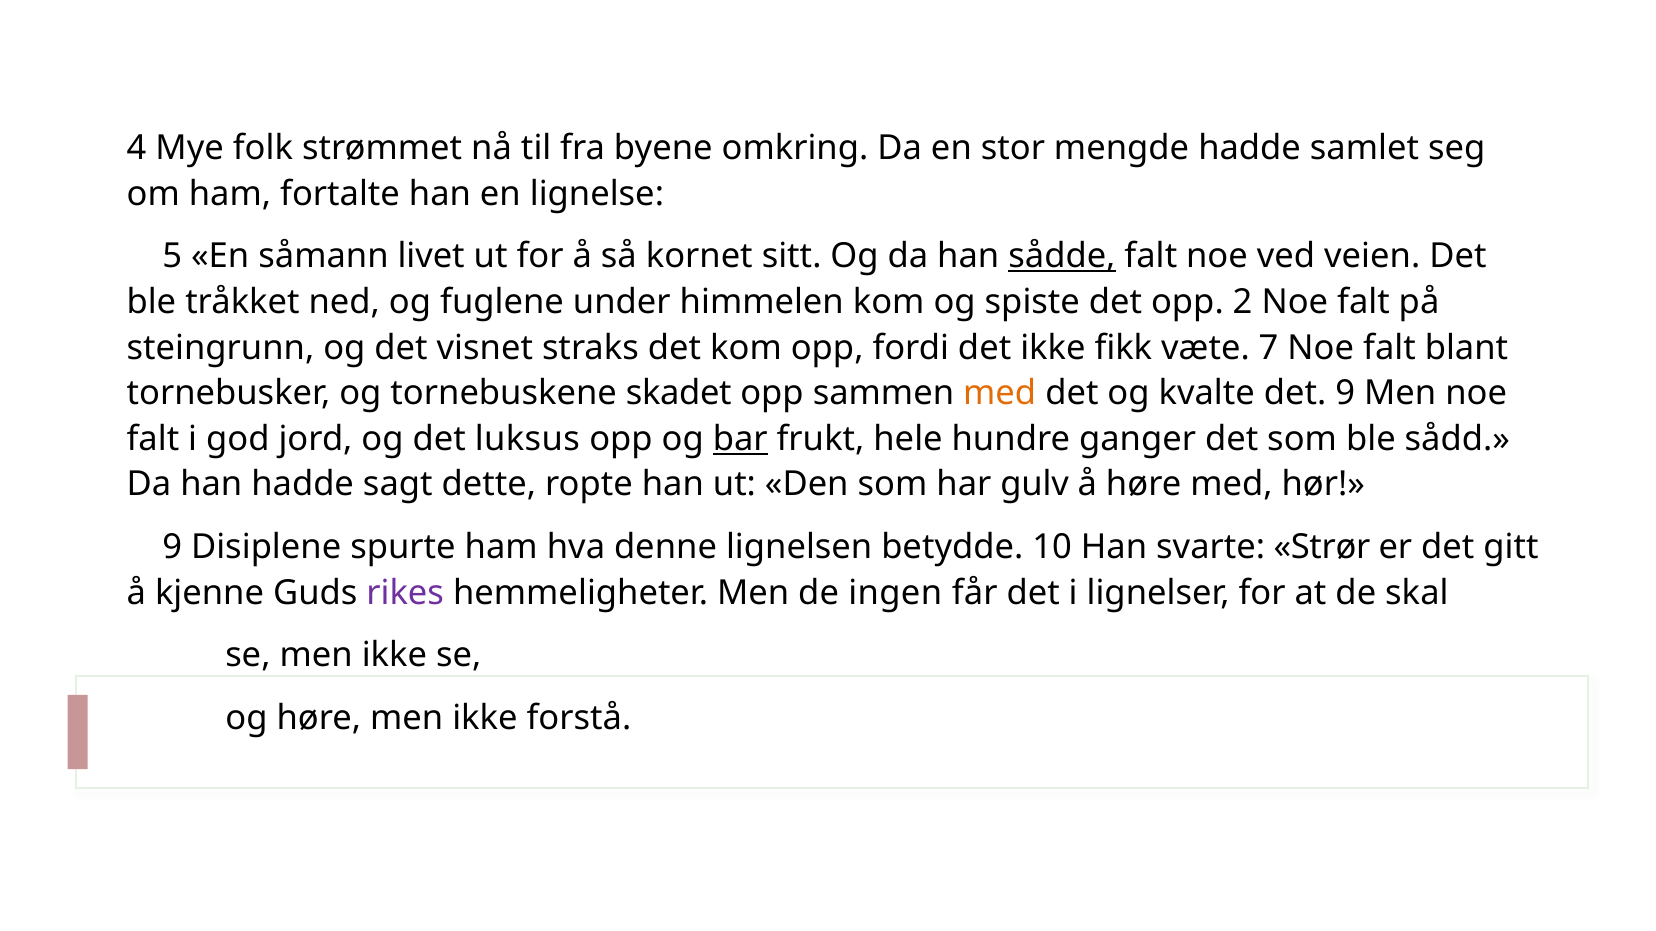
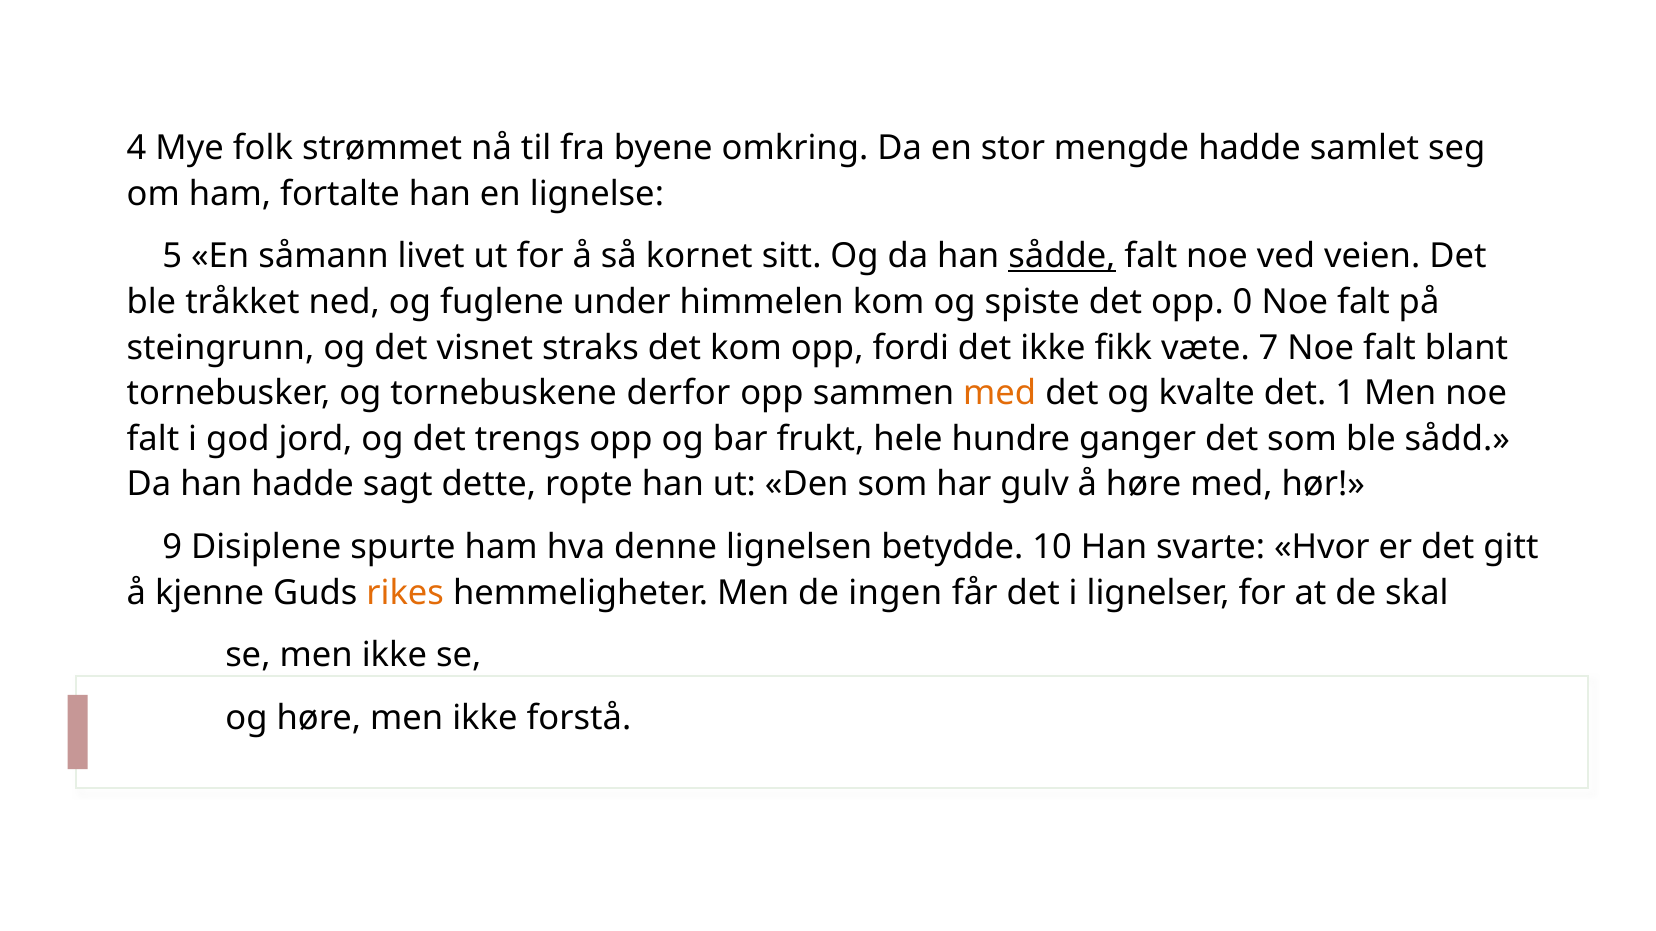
2: 2 -> 0 (1243, 302)
skadet: skadet -> derfor (678, 393)
det 9: 9 -> 1 (1345, 393)
luksus: luksus -> trengs (528, 439)
bar underline: present -> none (740, 439)
Strør: Strør -> Hvor (1322, 547)
rikes colour: purple -> orange (405, 593)
